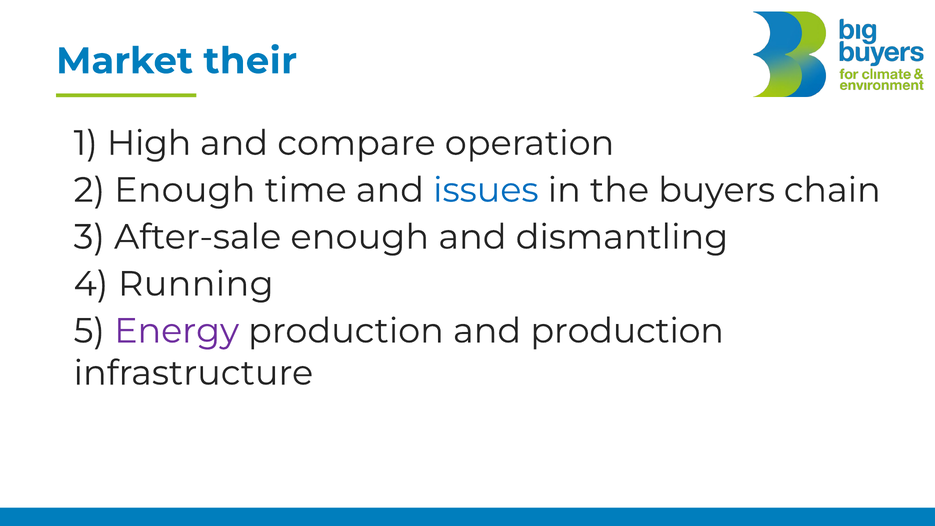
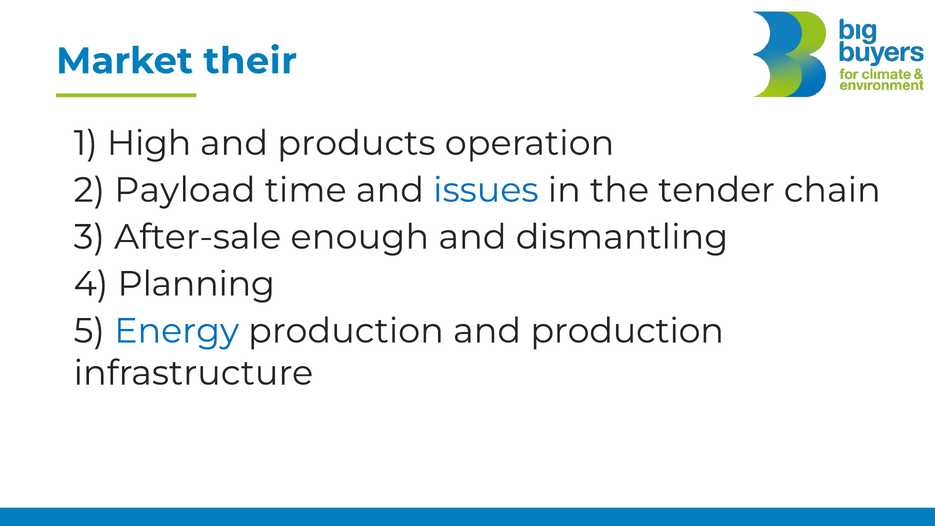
compare: compare -> products (356, 143)
2 Enough: Enough -> Payload (185, 190)
buyers: buyers -> tender (717, 190)
Running: Running -> Planning (196, 284)
Energy colour: purple -> blue (177, 331)
